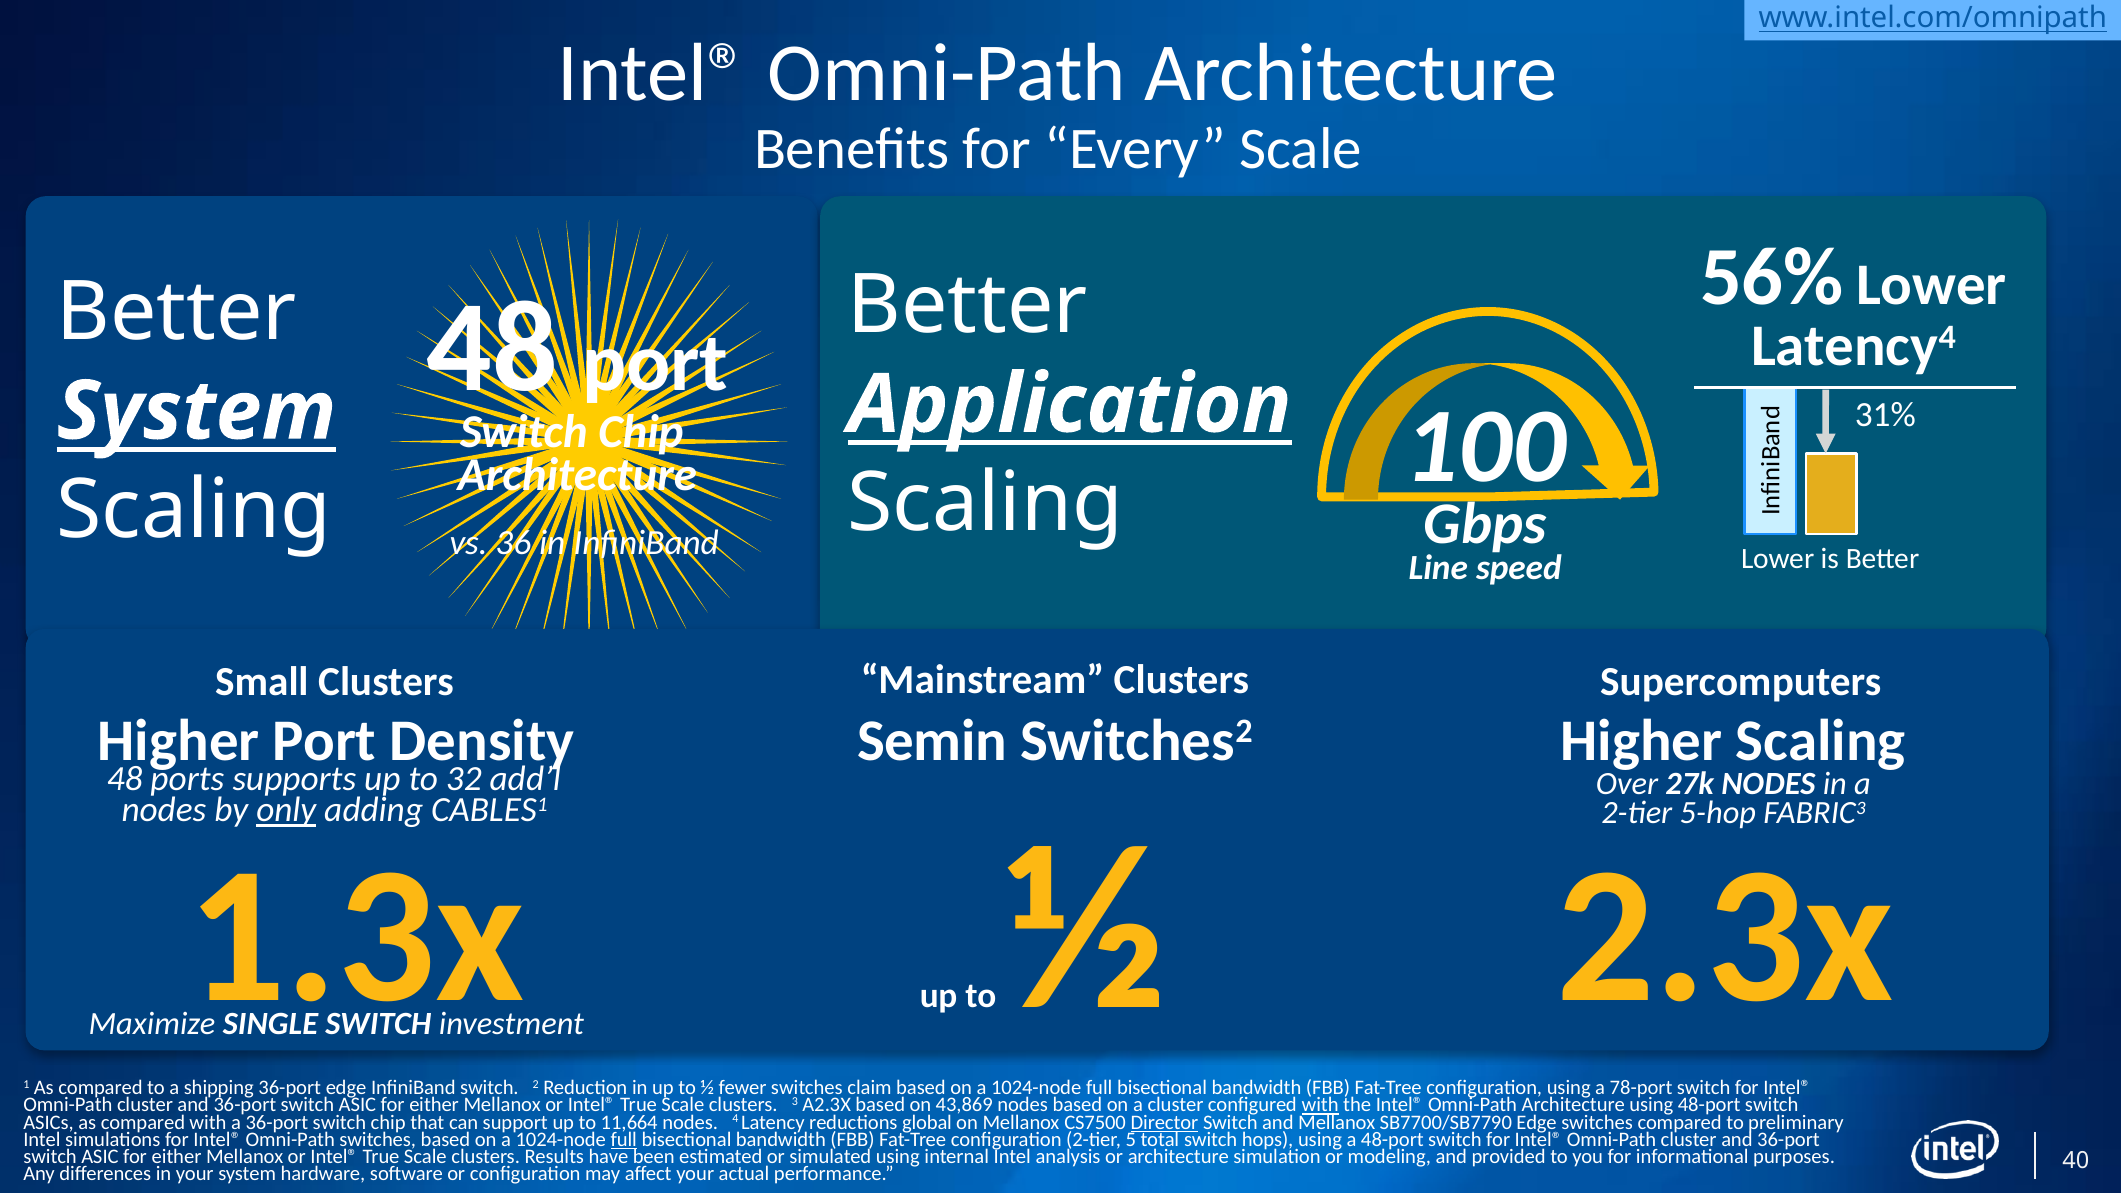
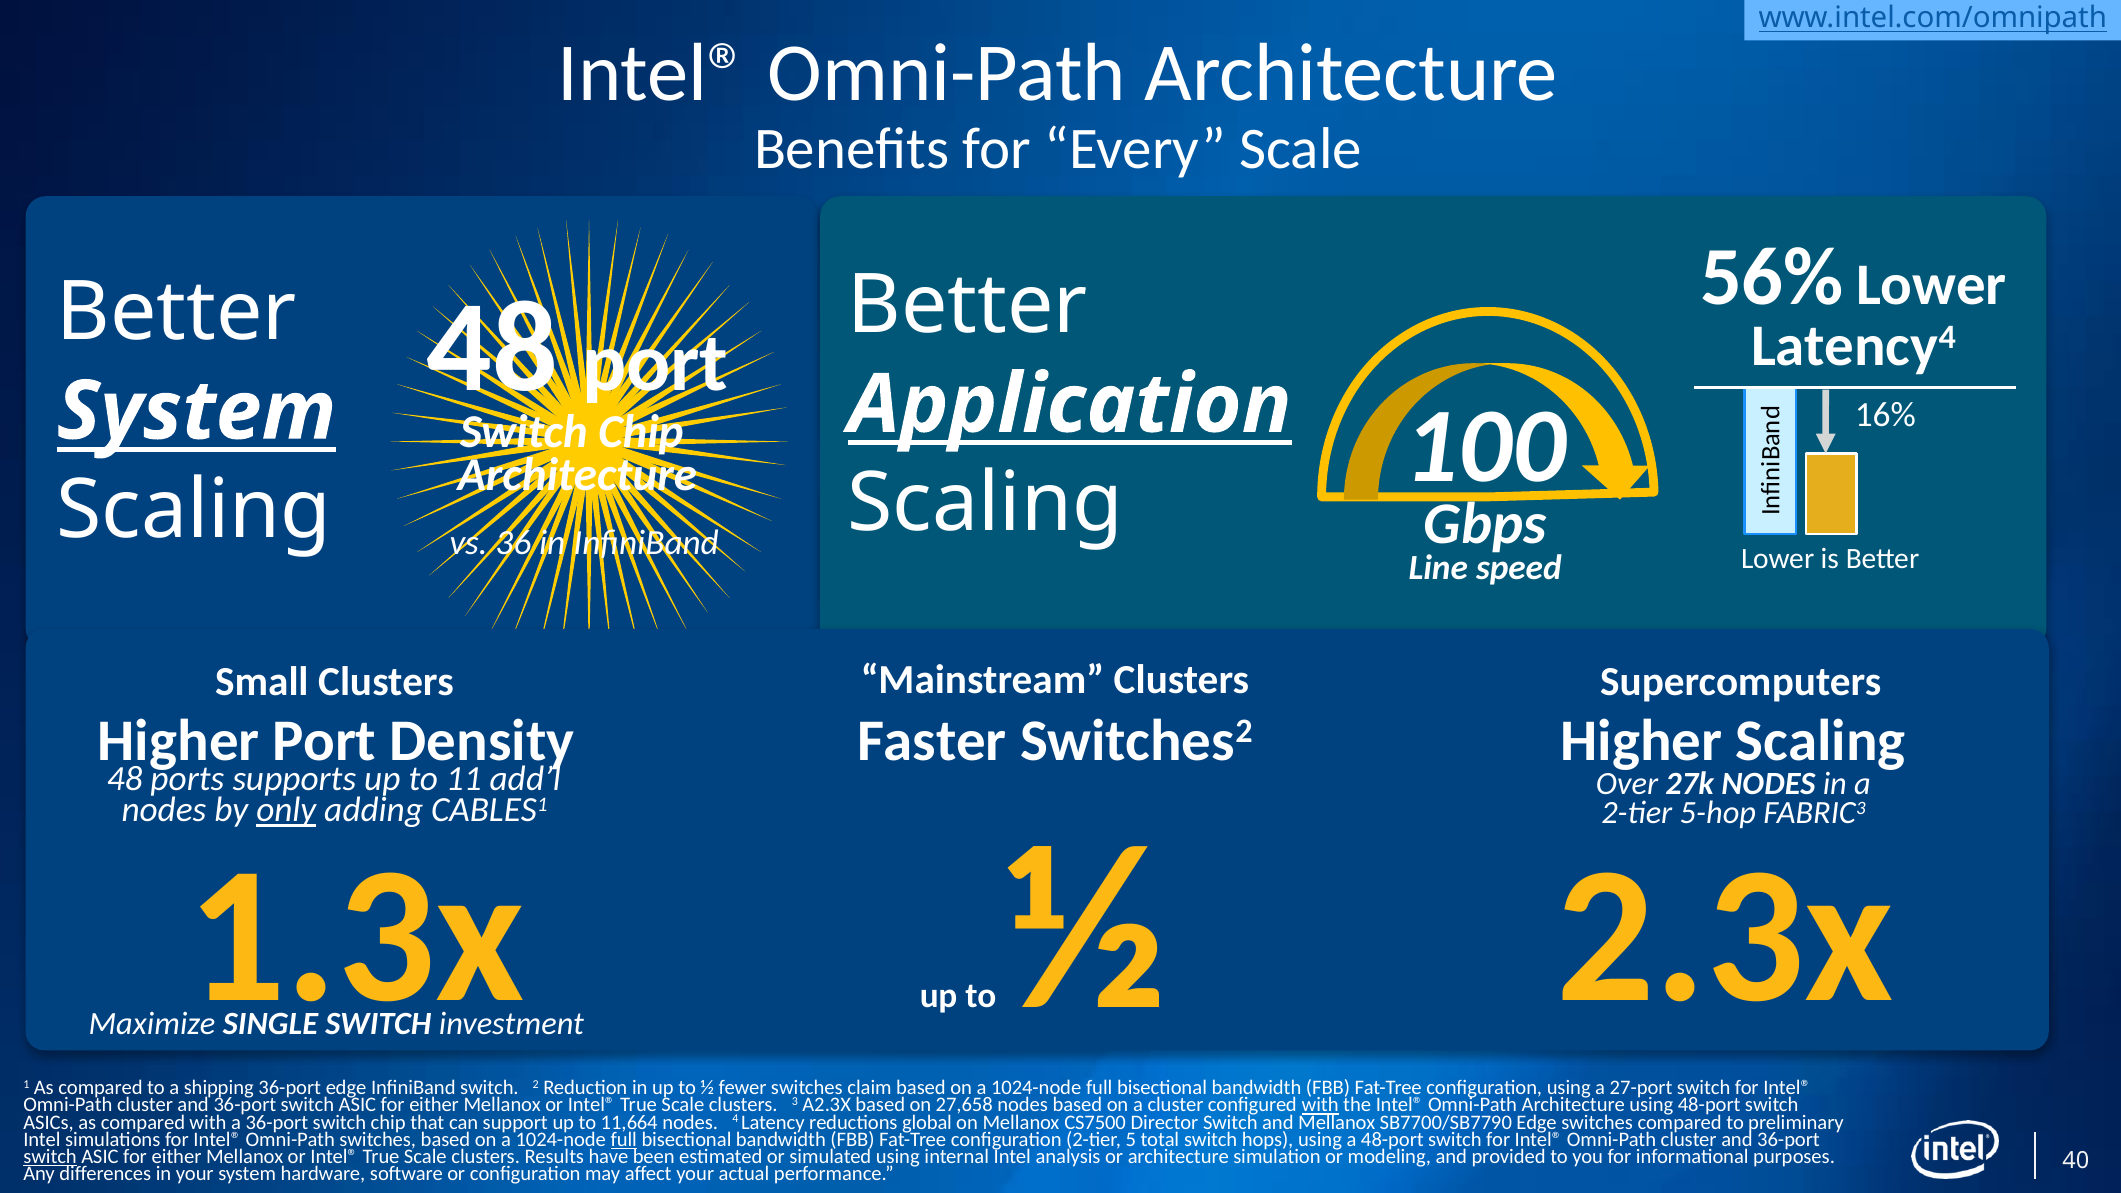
31%: 31% -> 16% (1885, 415)
Semin: Semin -> Faster (932, 741)
32: 32 -> 11 (464, 778)
78-port: 78-port -> 27-port (1641, 1088)
43,869: 43,869 -> 27,658 (964, 1105)
Director underline: present -> none (1164, 1122)
switch underline: none -> present (50, 1157)
